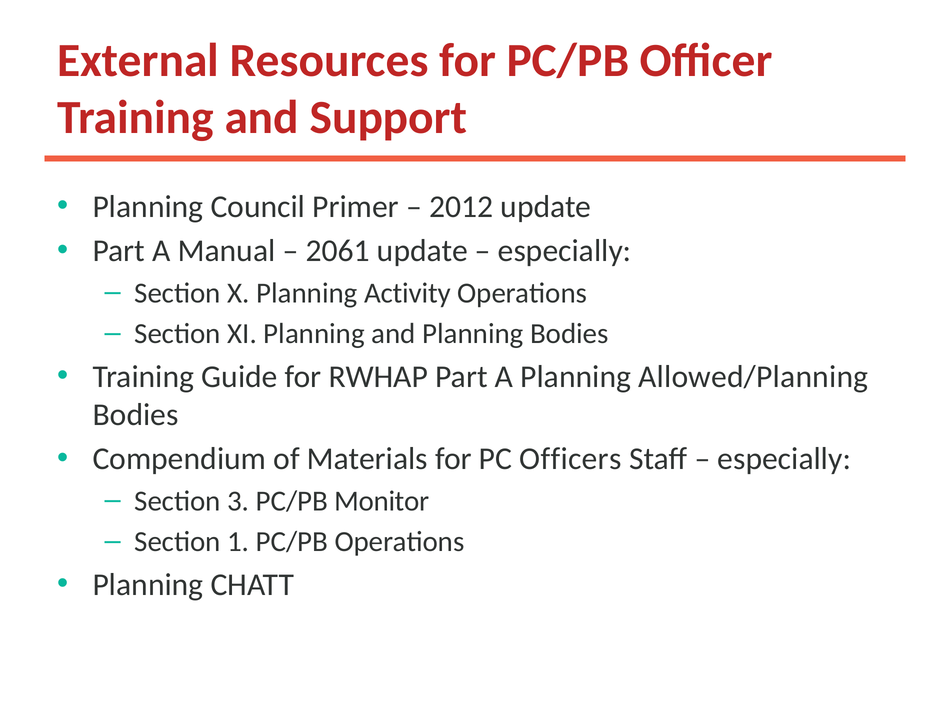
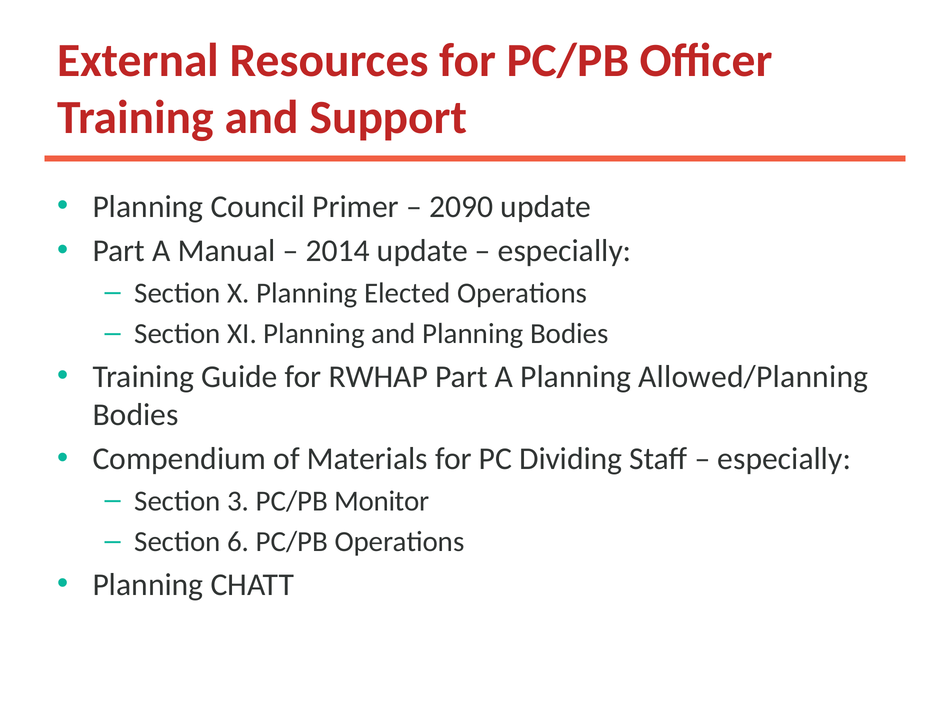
2012: 2012 -> 2090 (461, 206)
2061: 2061 -> 2014 (338, 251)
Activity: Activity -> Elected (407, 293)
Officers: Officers -> Dividing (571, 459)
1: 1 -> 6 (238, 541)
